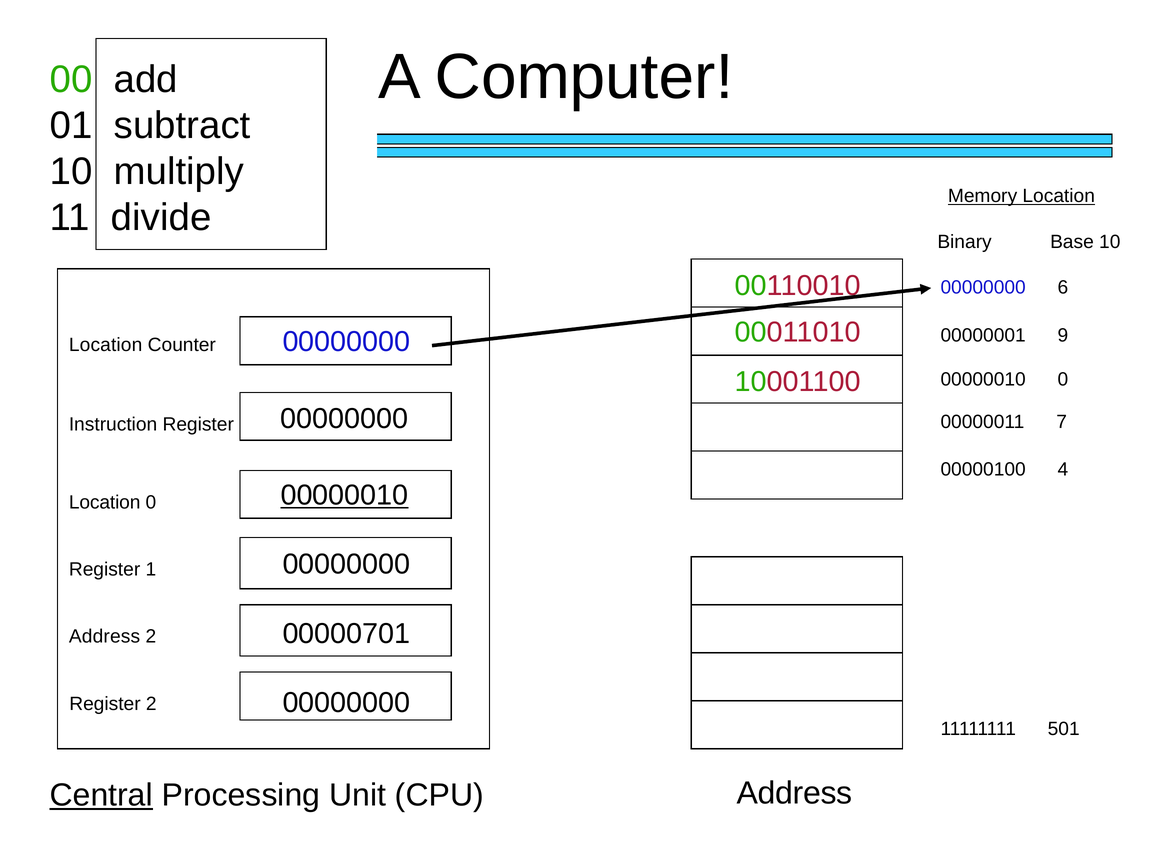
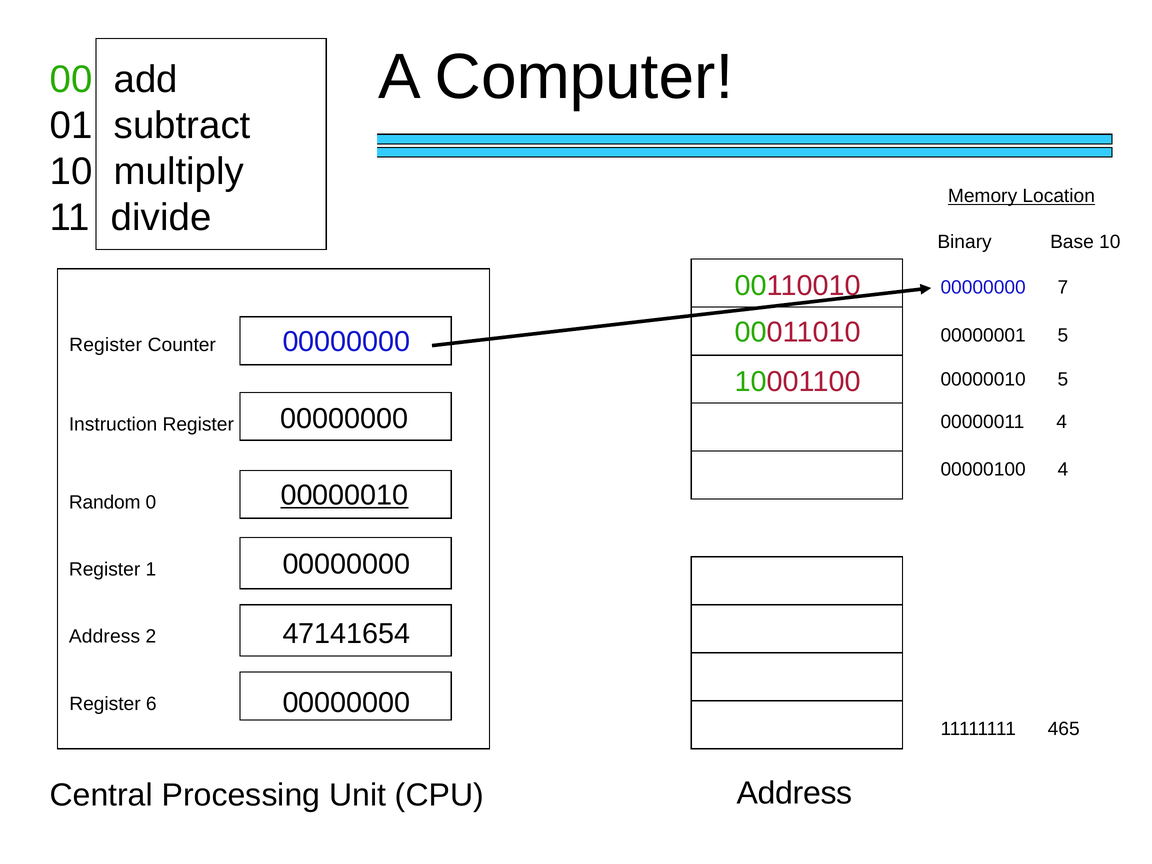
6: 6 -> 7 (1063, 287)
00000001 9: 9 -> 5 (1063, 335)
Location: Location -> Register (106, 345)
00000010 0: 0 -> 5 (1063, 379)
00000011 7: 7 -> 4 (1062, 422)
Location: Location -> Random (105, 502)
00000701: 00000701 -> 47141654 (346, 634)
Register 2: 2 -> 6 (151, 704)
501: 501 -> 465 (1064, 729)
Central underline: present -> none (101, 795)
